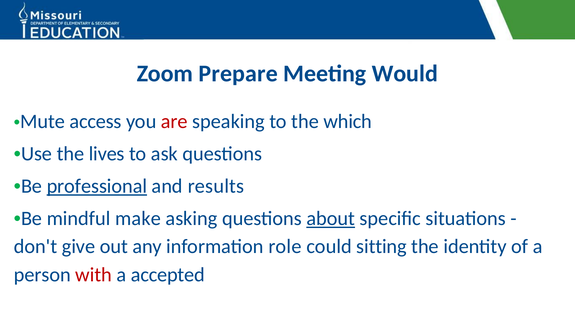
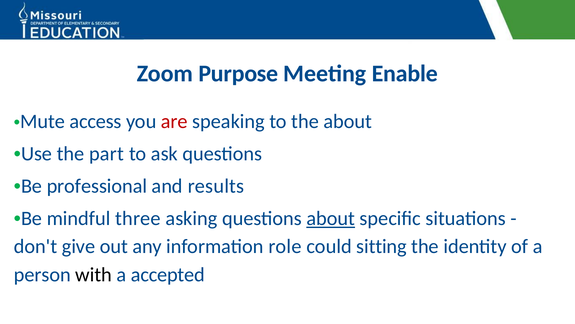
Prepare: Prepare -> Purpose (238, 74)
Would: Would -> Enable (405, 74)
the which: which -> about (348, 121)
lives: lives -> part (107, 154)
professional underline: present -> none (97, 186)
make: make -> three (138, 218)
with colour: red -> black (94, 274)
